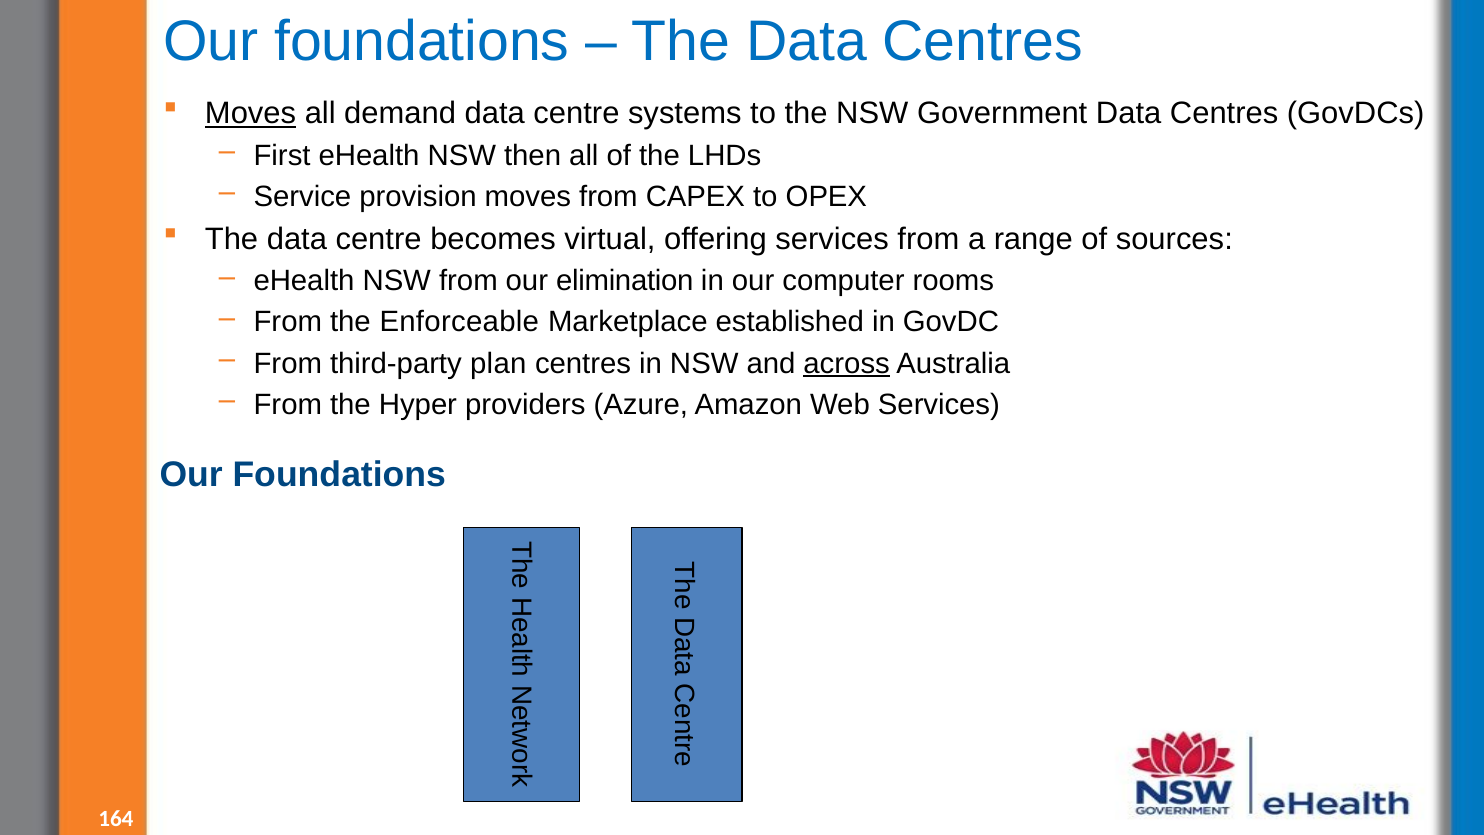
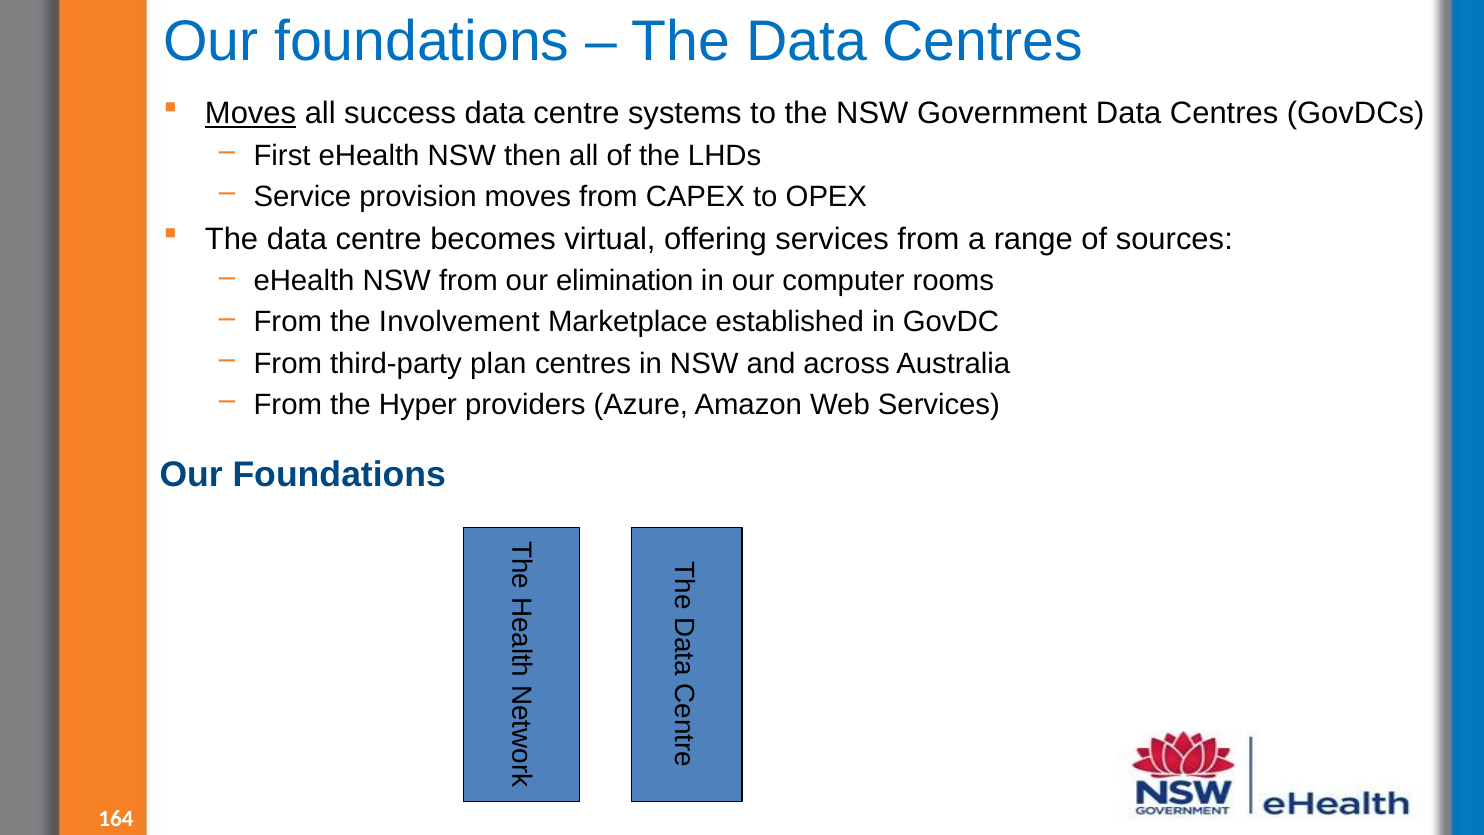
demand: demand -> success (400, 114)
Enforceable: Enforceable -> Involvement (459, 322)
across underline: present -> none (847, 363)
